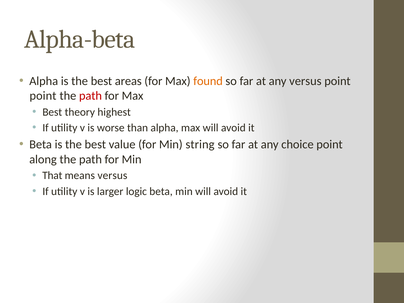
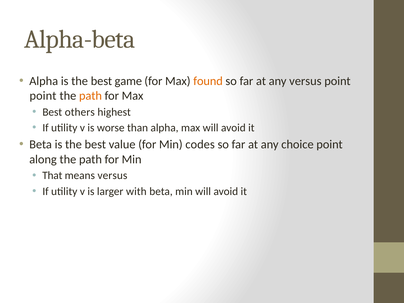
areas: areas -> game (128, 81)
path colour: red -> orange (90, 96)
theory: theory -> others (80, 112)
string: string -> codes (200, 145)
logic: logic -> with (136, 191)
